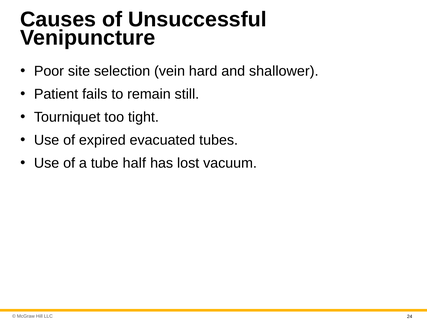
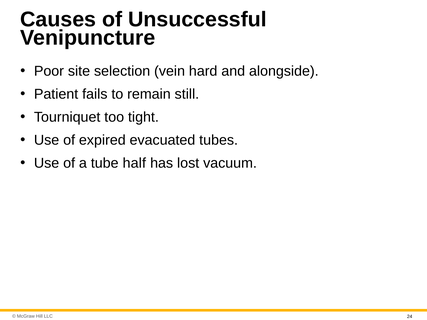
shallower: shallower -> alongside (284, 71)
